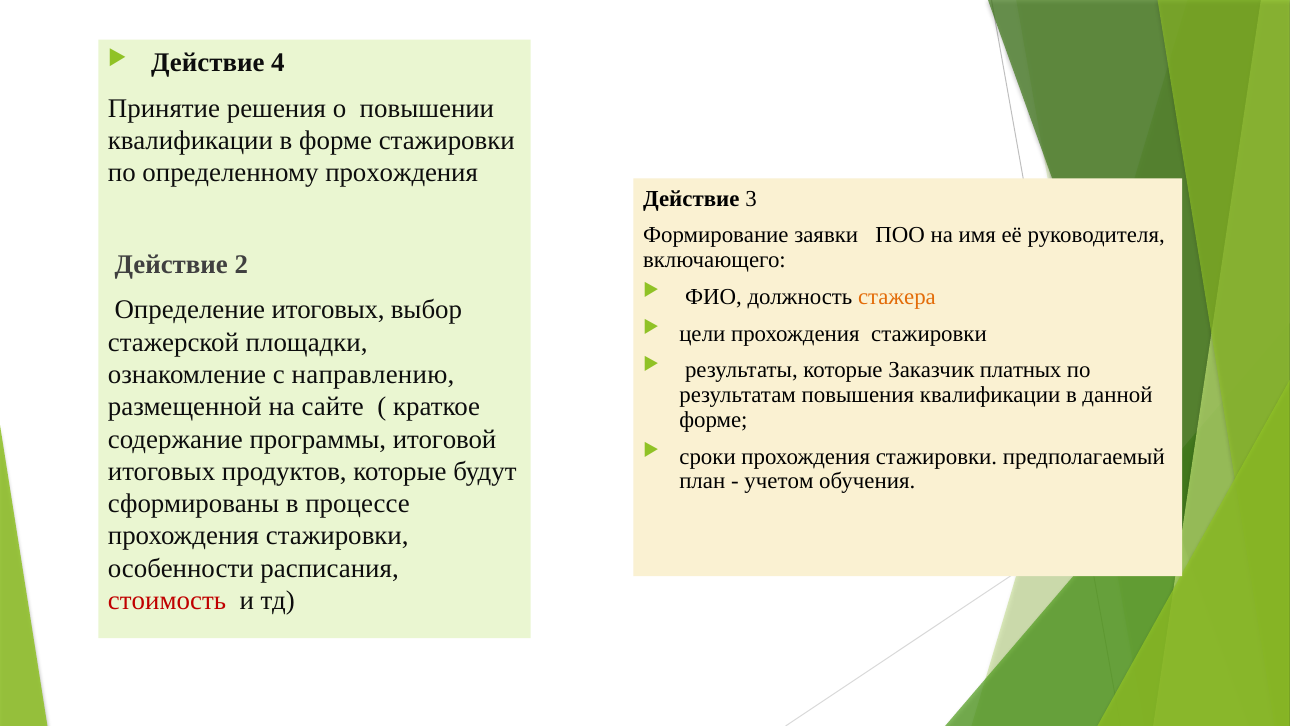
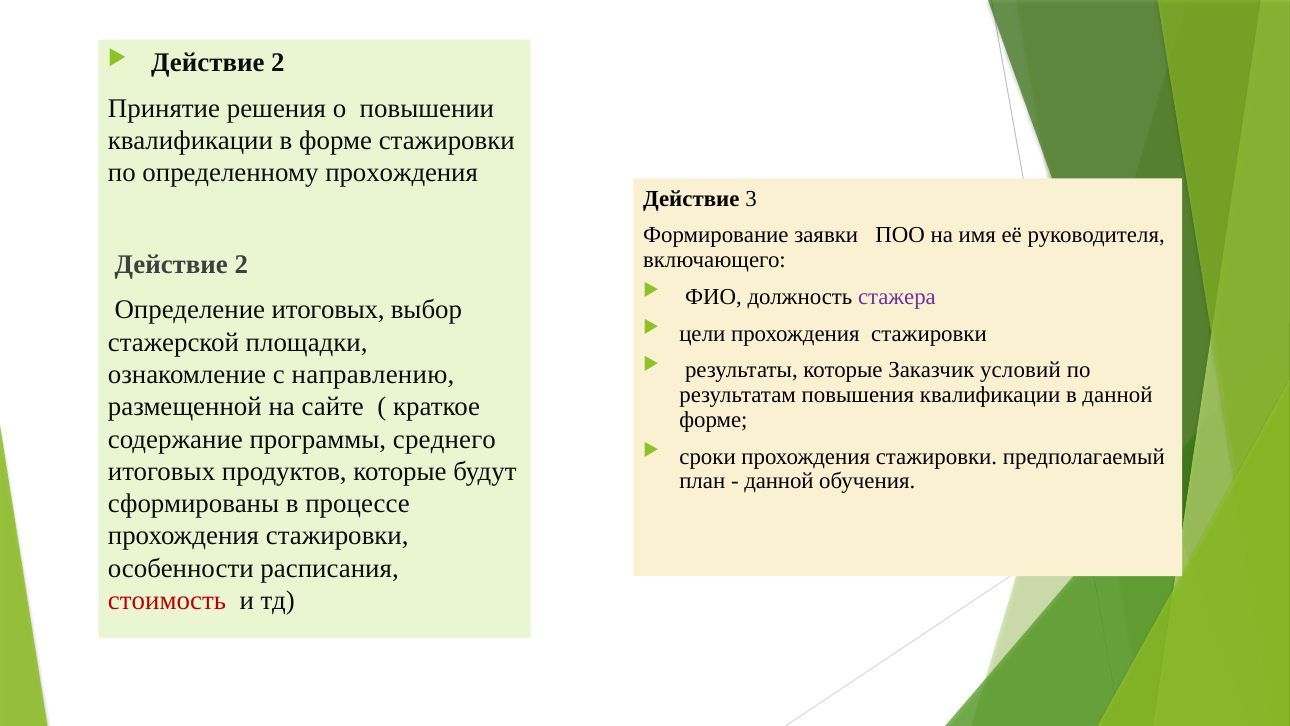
4: 4 -> 2 (278, 63)
стажера colour: orange -> purple (897, 297)
платных: платных -> условий (1020, 370)
итоговой: итоговой -> среднего (444, 439)
учетом: учетом -> данной (779, 481)
